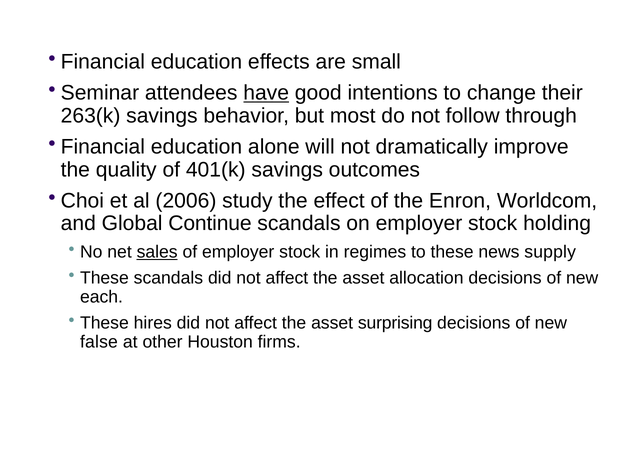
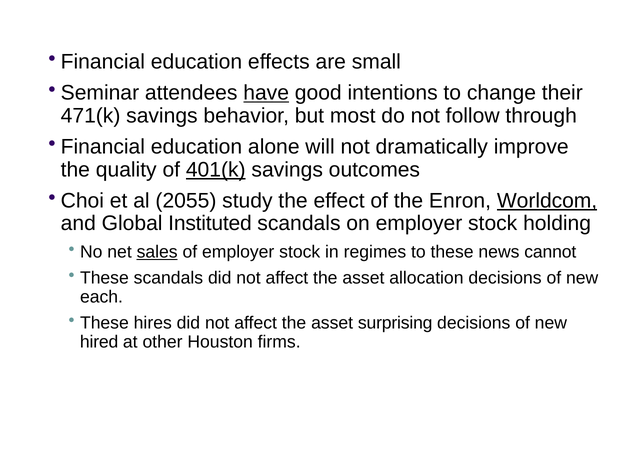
263(k: 263(k -> 471(k (91, 116)
401(k underline: none -> present (216, 170)
2006: 2006 -> 2055 (186, 201)
Worldcom underline: none -> present (547, 201)
Continue: Continue -> Instituted (210, 224)
supply: supply -> cannot (550, 252)
false: false -> hired (99, 342)
